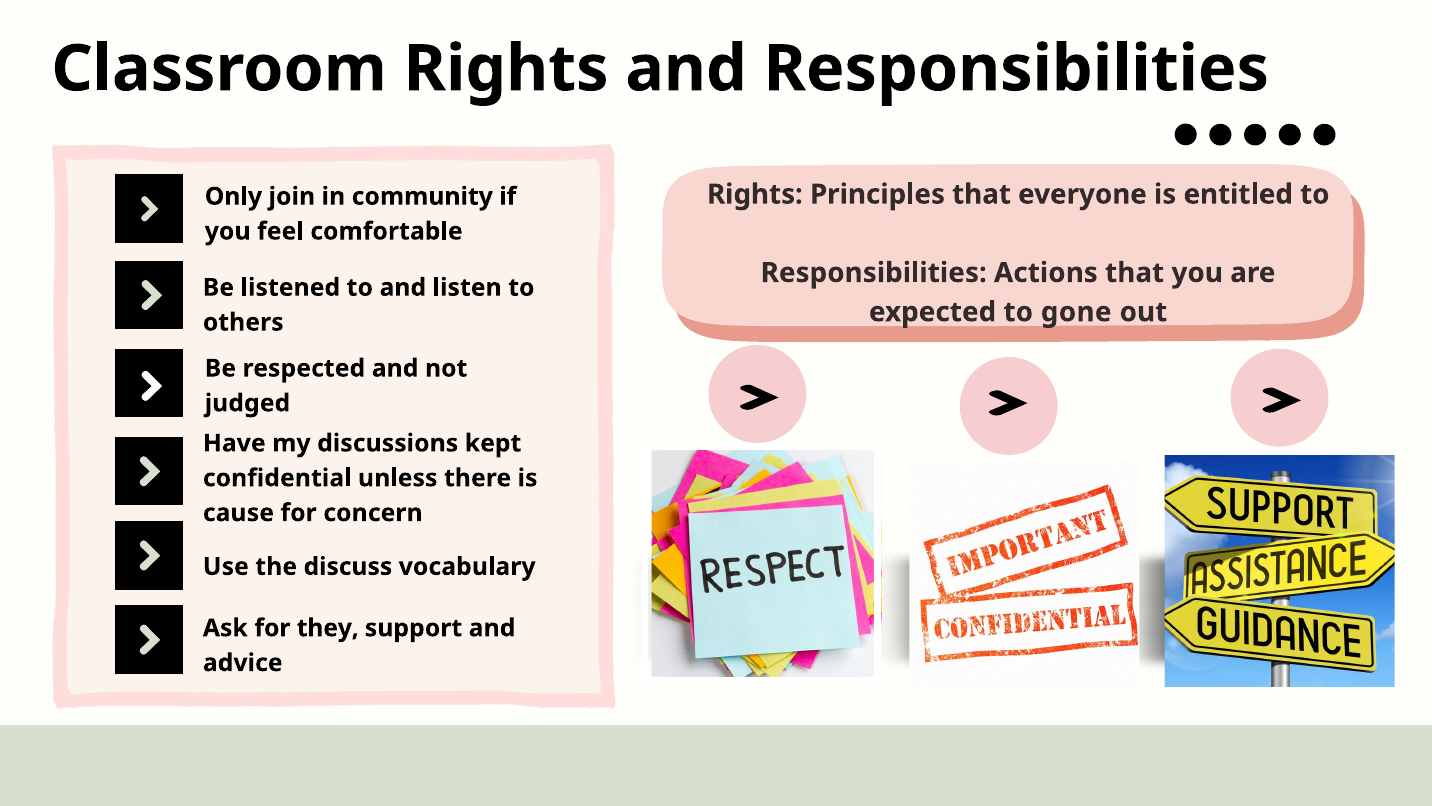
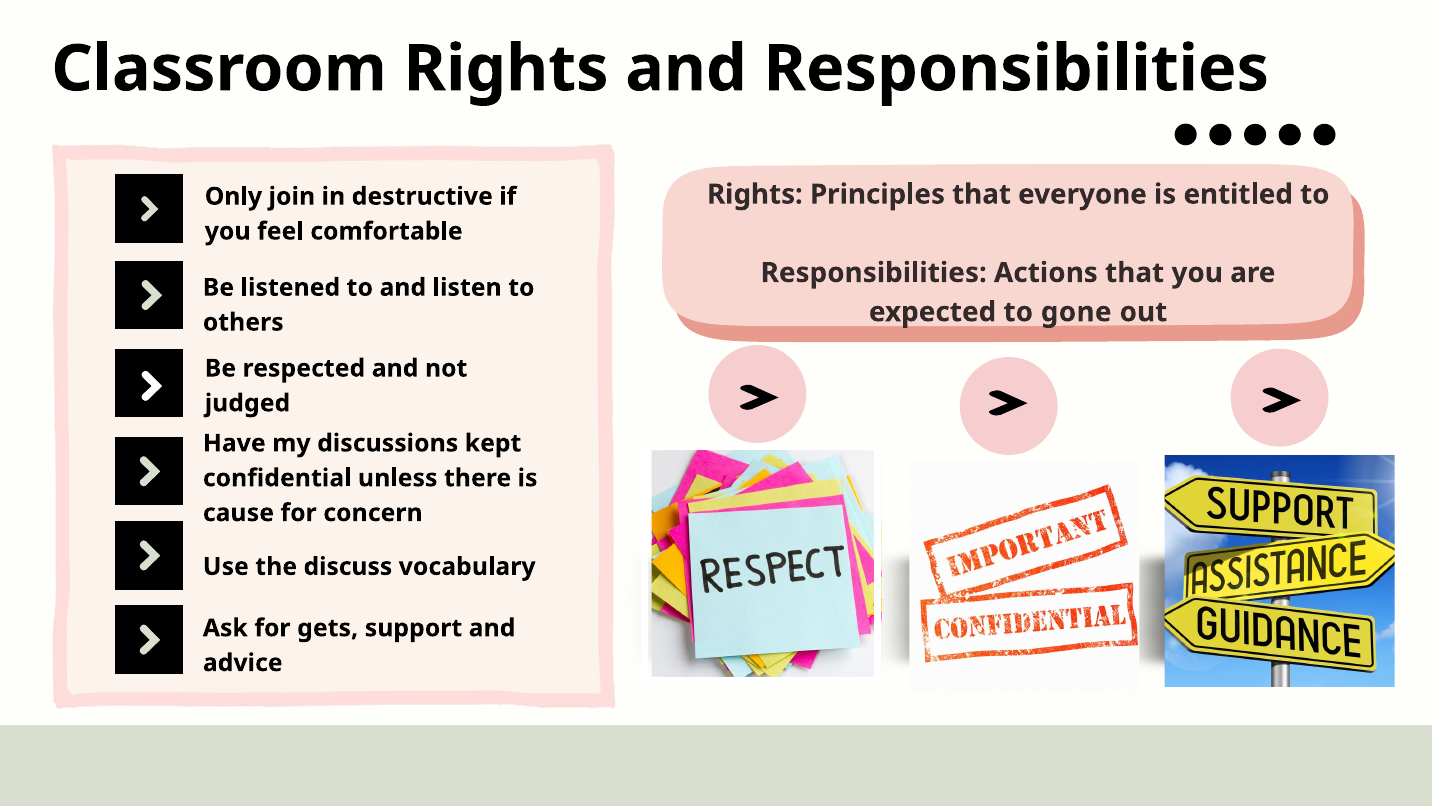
community: community -> destructive (422, 196)
they: they -> gets (328, 628)
